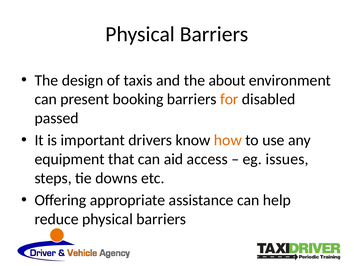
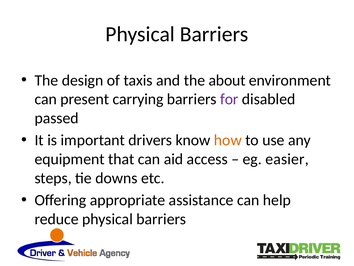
booking: booking -> carrying (138, 99)
for colour: orange -> purple (229, 99)
issues: issues -> easier (287, 159)
